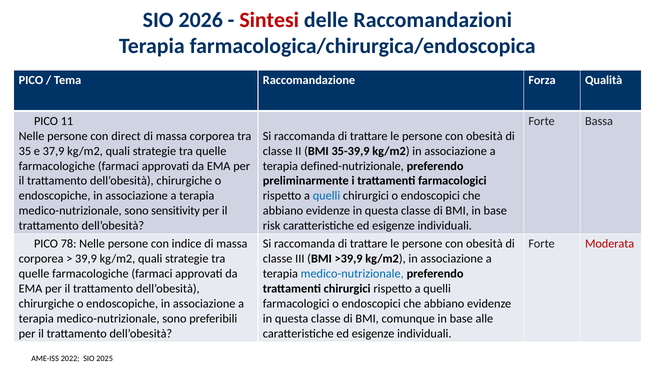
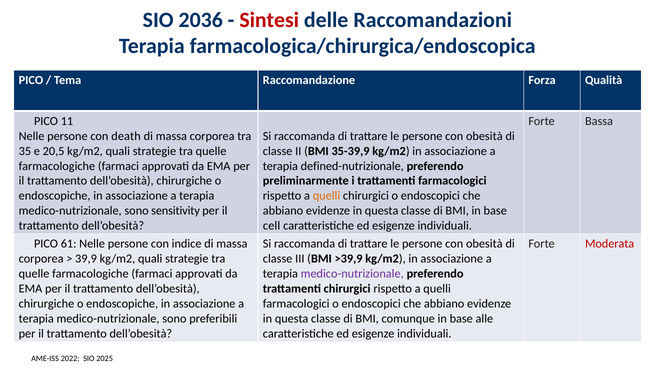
2026: 2026 -> 2036 (201, 20)
direct: direct -> death (126, 136)
37,9: 37,9 -> 20,5 (54, 151)
quelli colour: blue -> orange (326, 196)
risk: risk -> cell (272, 226)
78: 78 -> 61 (69, 244)
medico-nutrizionale colour: blue -> purple (352, 274)
